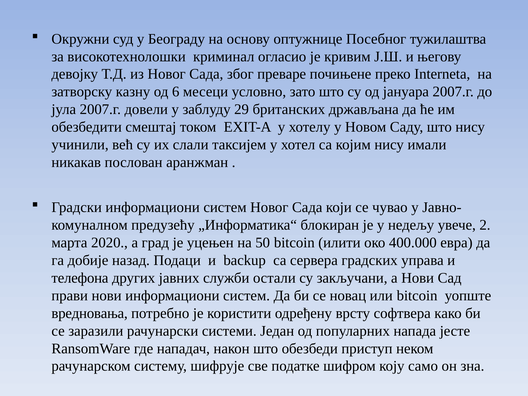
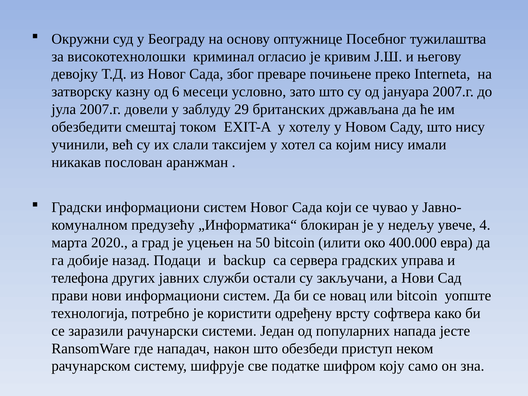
2: 2 -> 4 (485, 225)
вредновања: вредновања -> технологија (90, 313)
